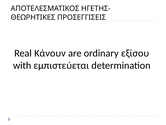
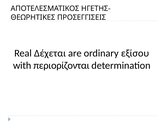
Κάνουν: Κάνουν -> Δέχεται (50, 53)
εμπιστεύεται: εμπιστεύεται -> περιορίζονται (61, 65)
